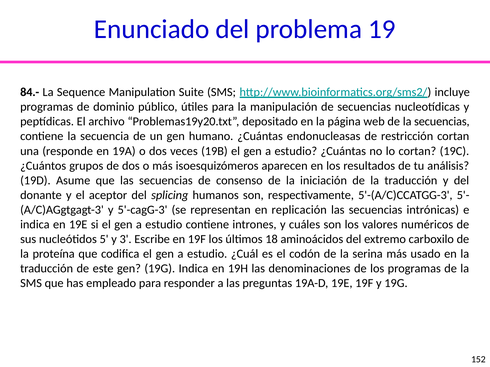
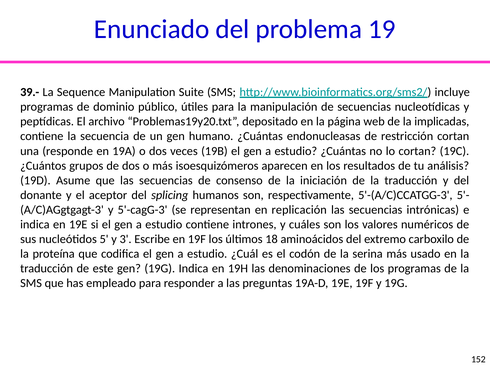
84.-: 84.- -> 39.- (30, 92)
la secuencias: secuencias -> implicadas (442, 122)
